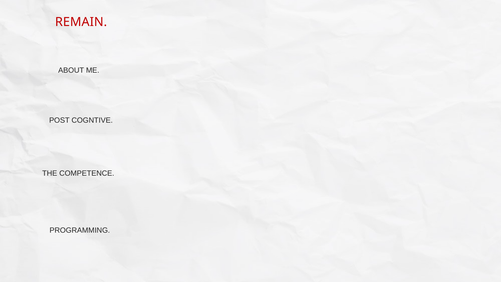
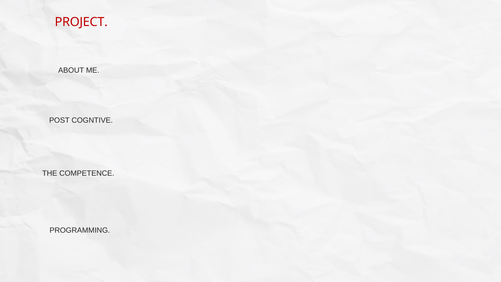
REMAIN: REMAIN -> PROJECT (81, 22)
